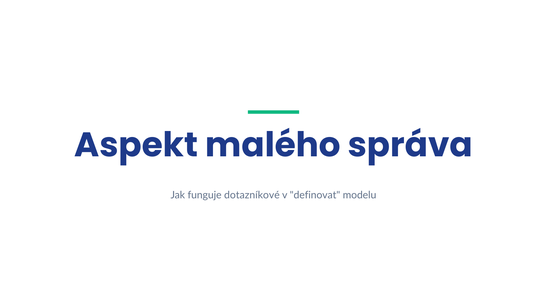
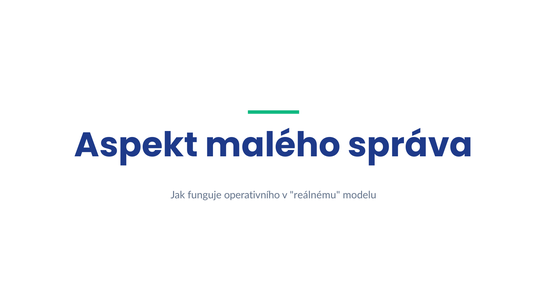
dotazníkové: dotazníkové -> operativního (252, 195)
definovat: definovat -> reálnému (315, 195)
